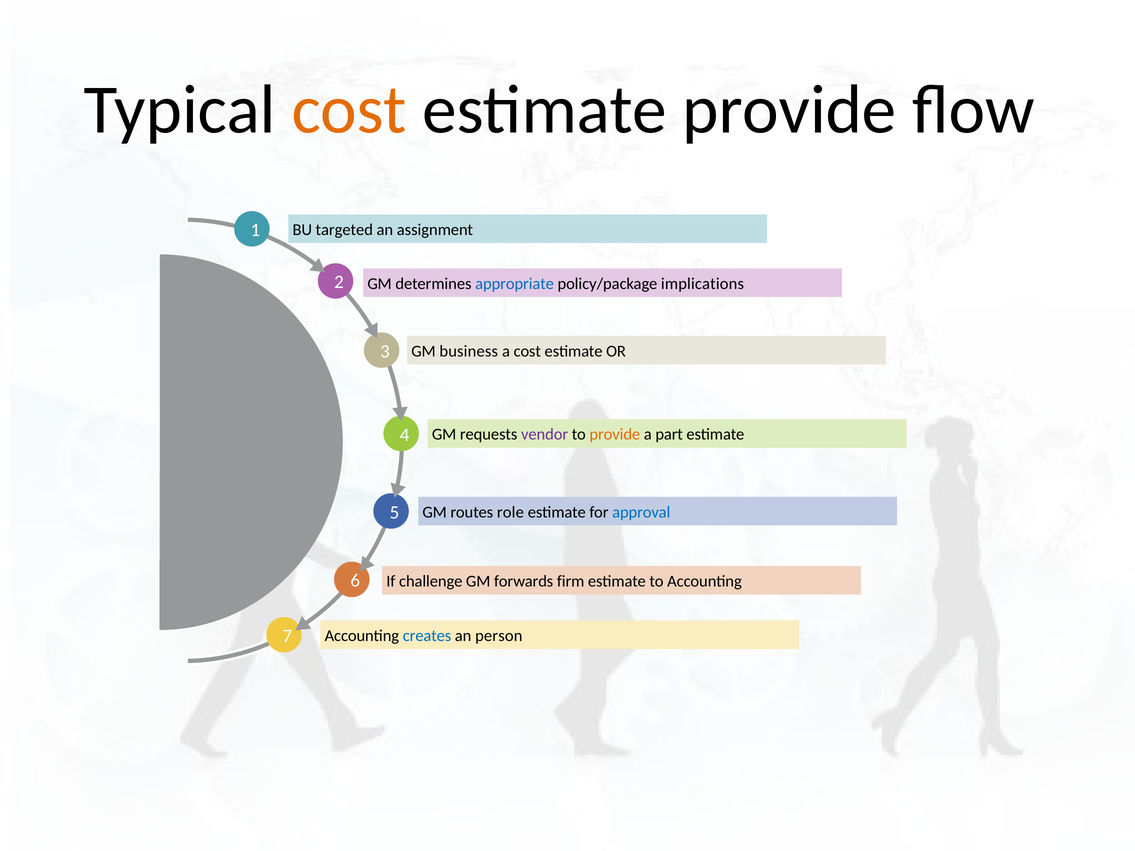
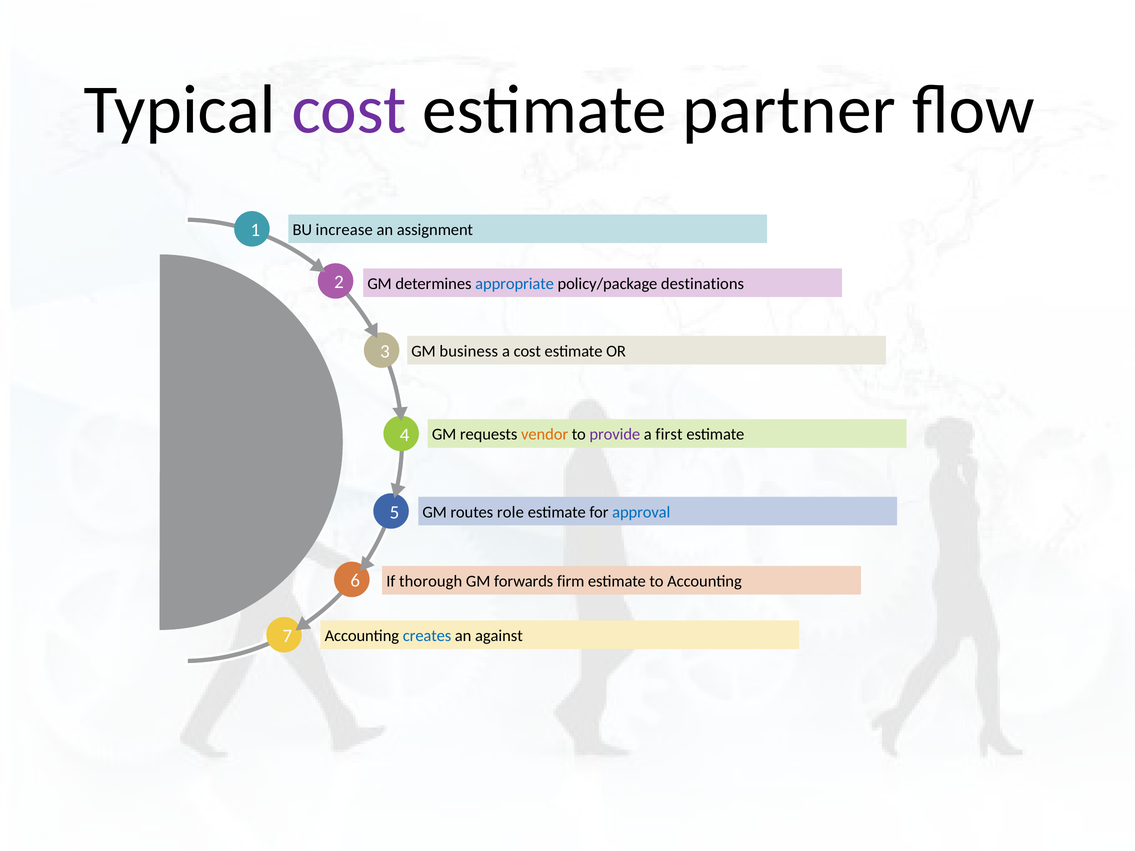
cost colour: orange -> purple (349, 110)
estimate provide: provide -> partner (789, 110)
targeted: targeted -> increase (344, 230)
implications: implications -> destinations (703, 284)
vendor colour: purple -> orange (545, 435)
provide colour: orange -> purple (615, 435)
part: part -> first (669, 435)
challenge: challenge -> thorough (431, 581)
person: person -> against (499, 636)
